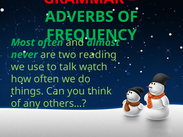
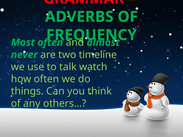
reading: reading -> timeline (98, 55)
